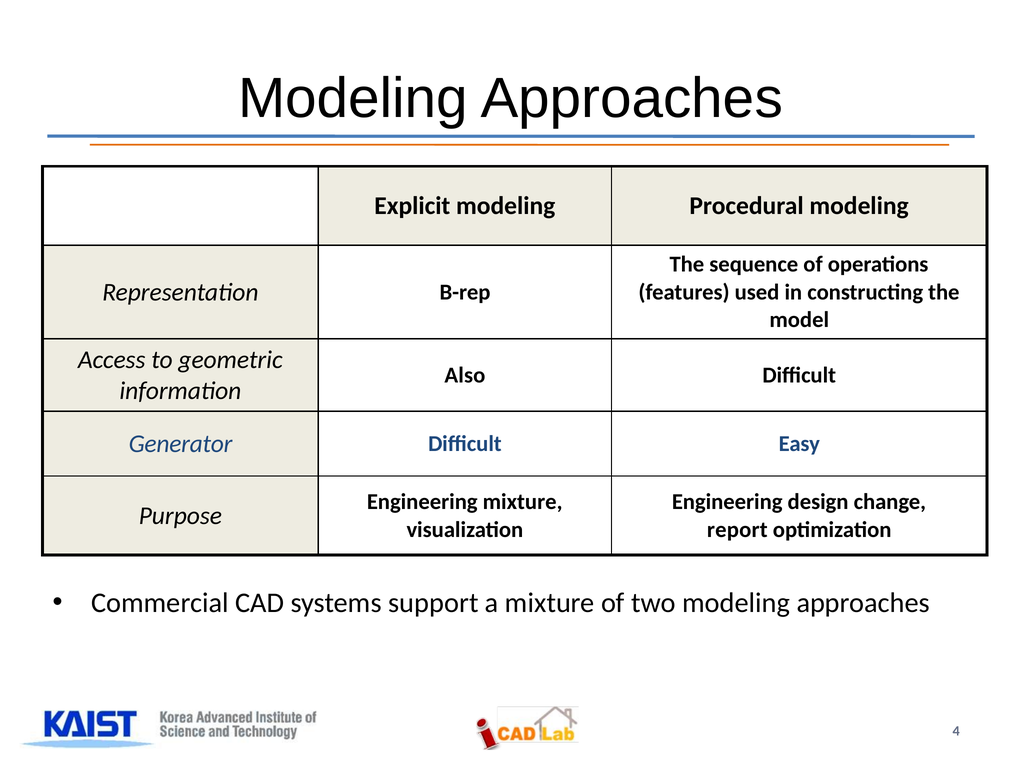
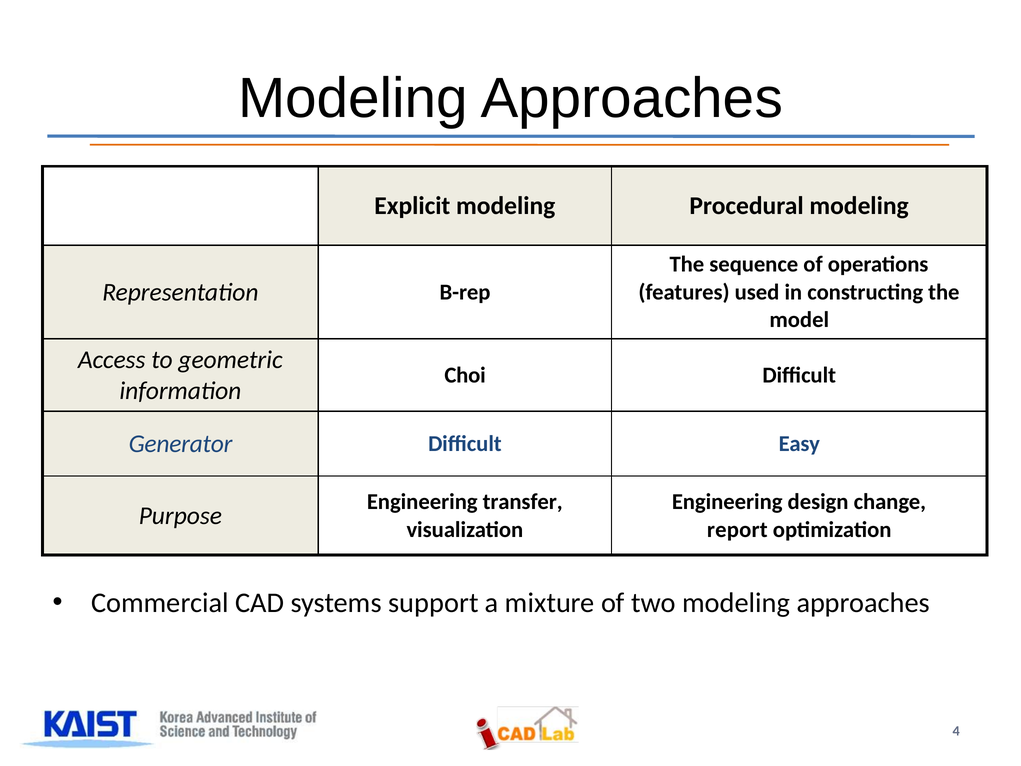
Also: Also -> Choi (465, 375)
Engineering mixture: mixture -> transfer (523, 502)
